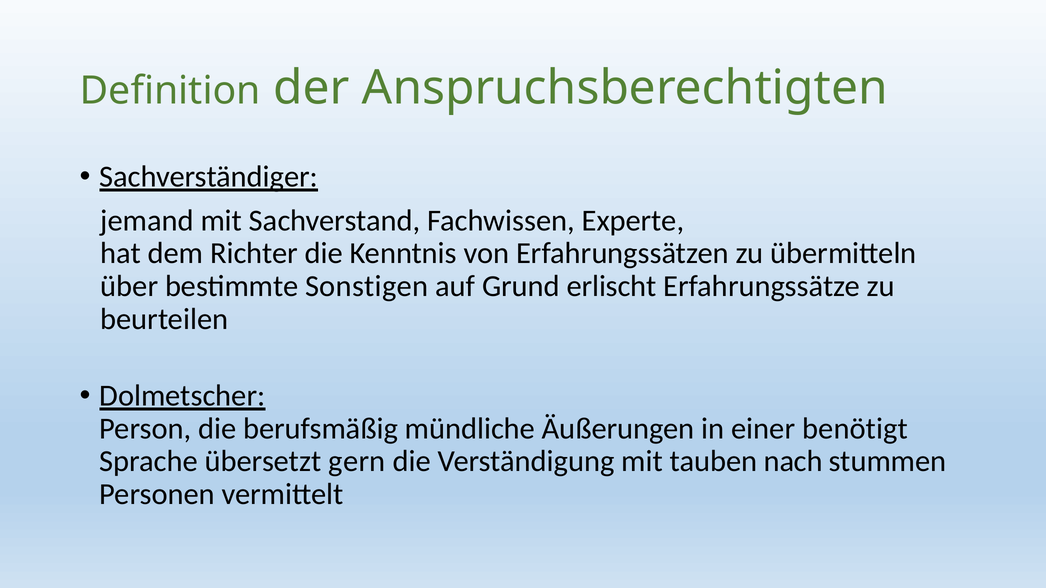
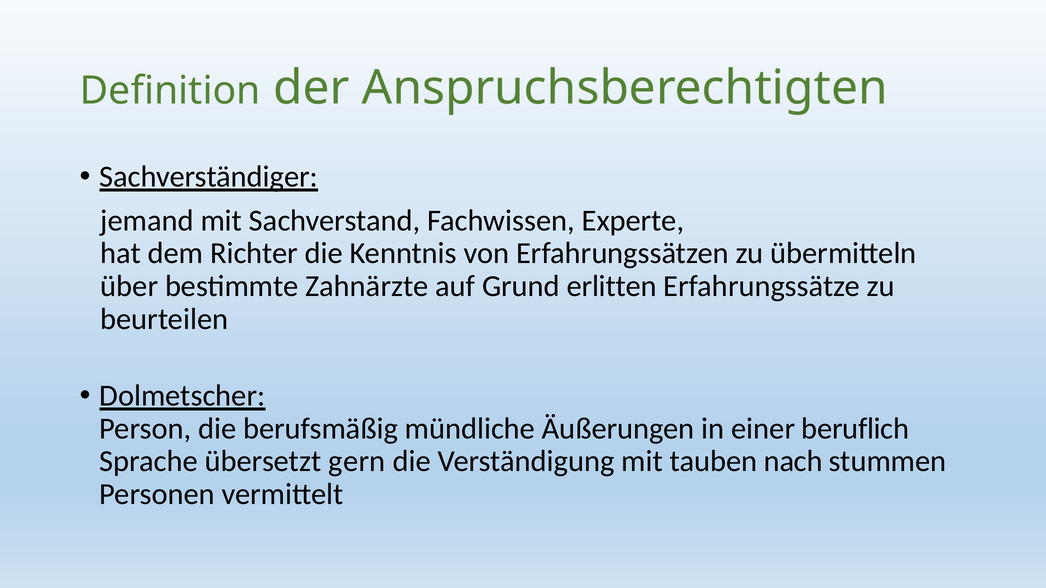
Sonstigen: Sonstigen -> Zahnärzte (367, 286)
erlischt: erlischt -> erlitten (612, 286)
benötigt: benötigt -> beruflich (855, 429)
